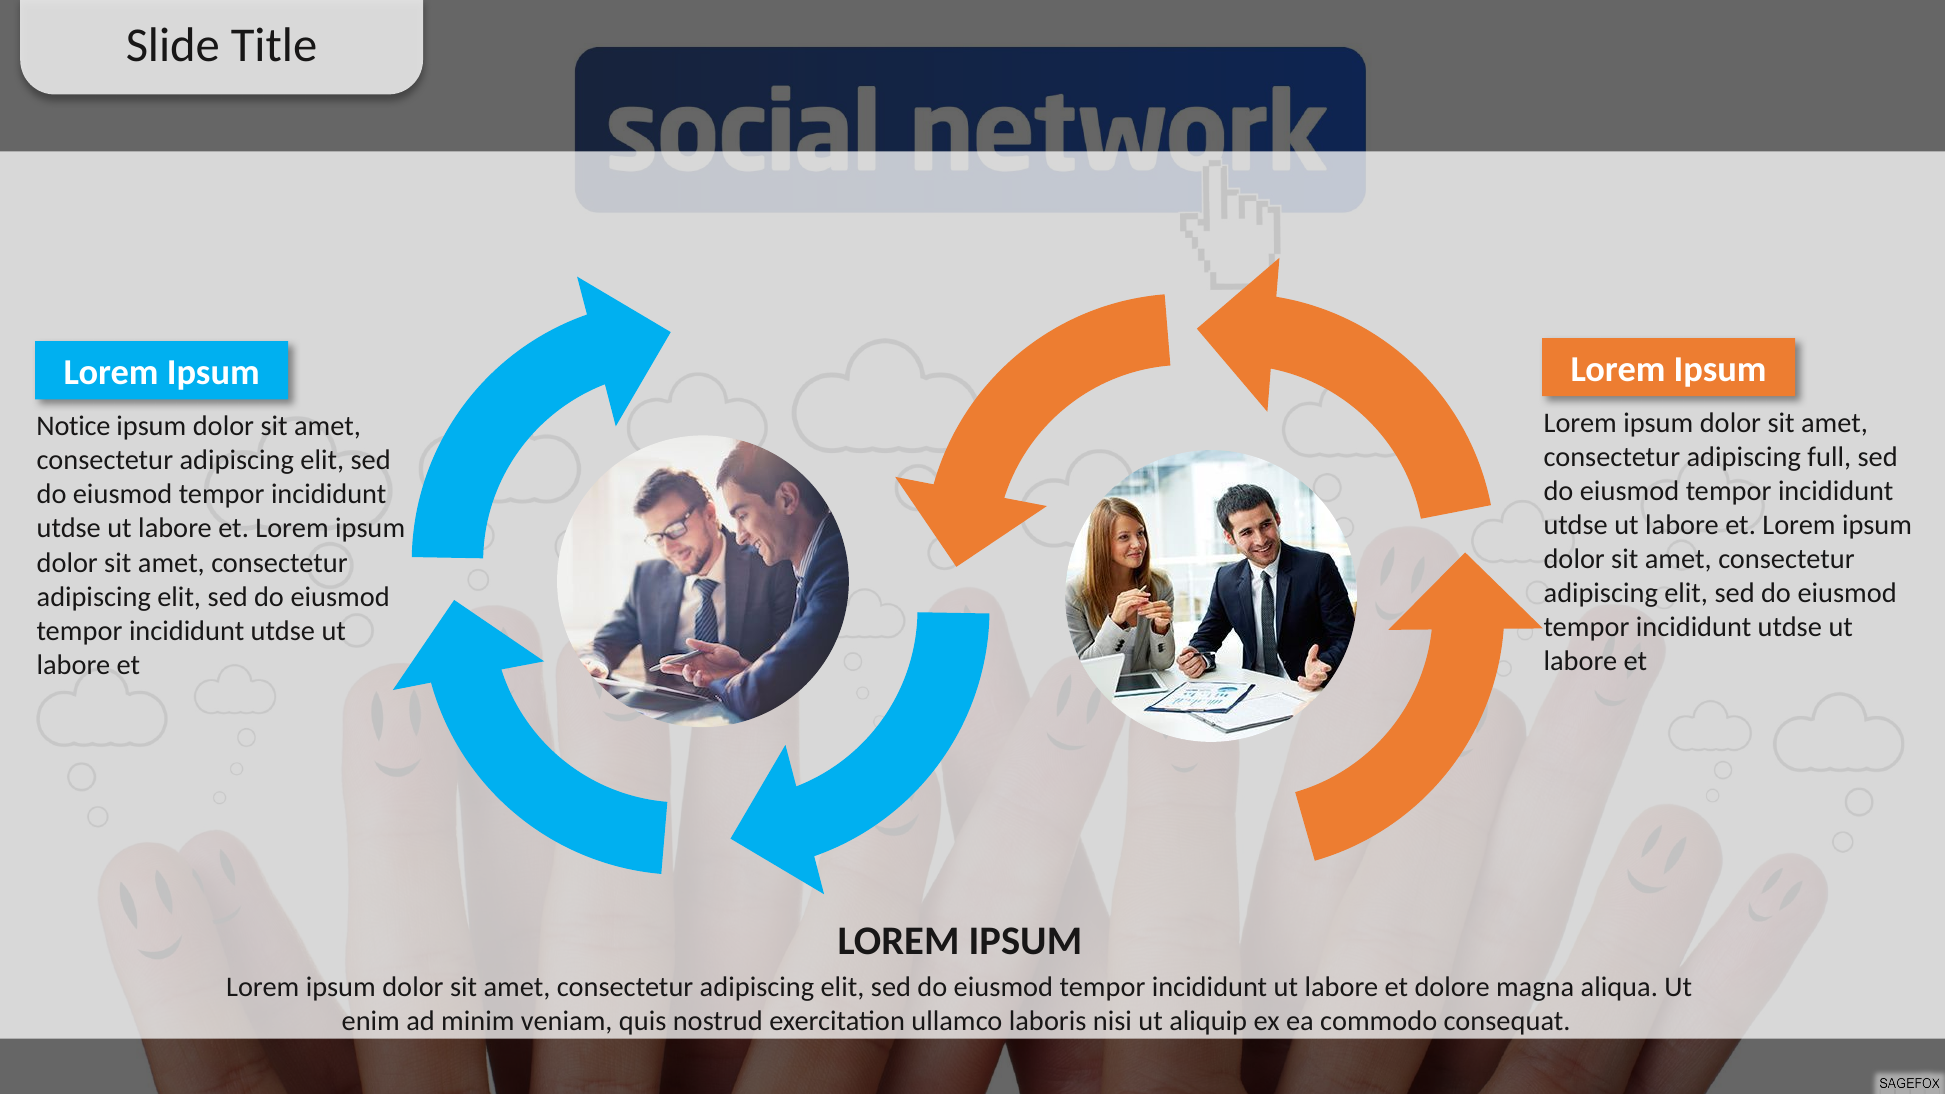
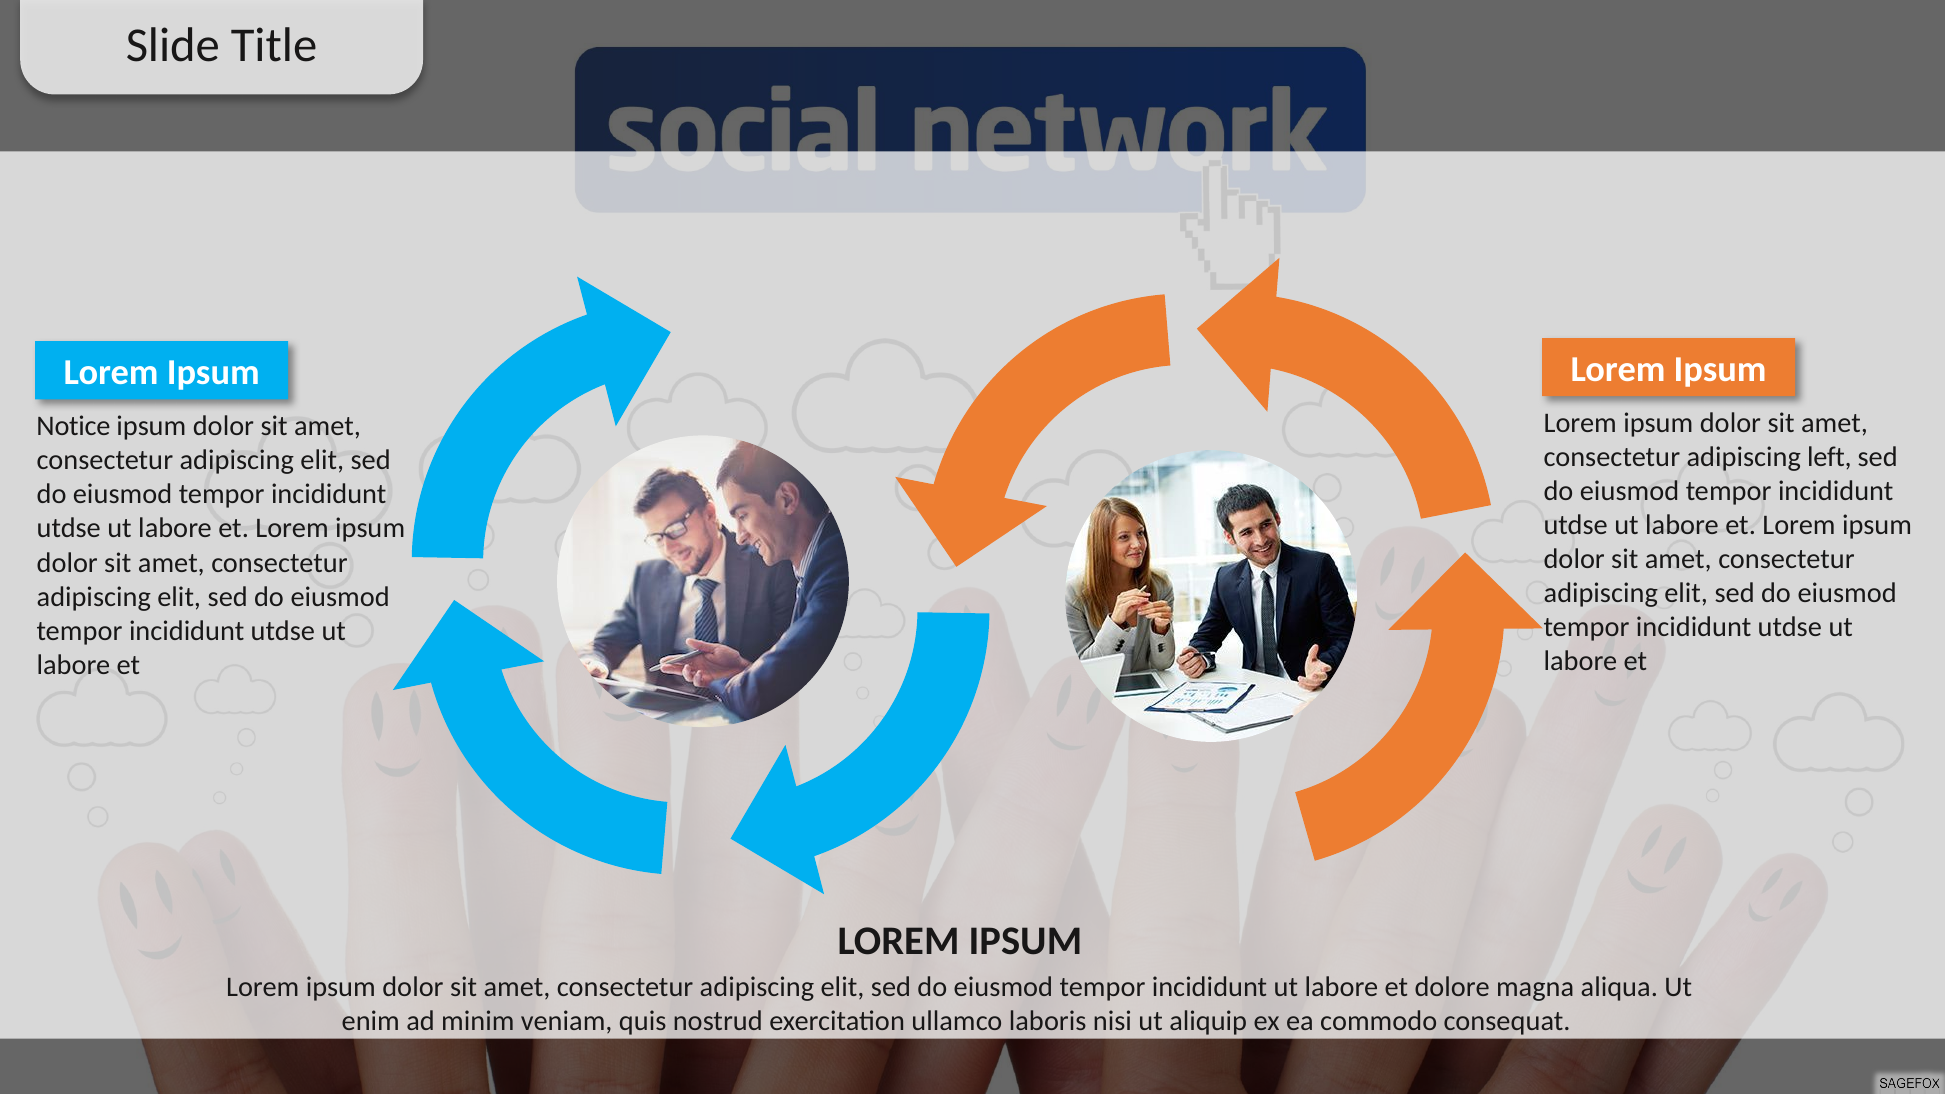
full: full -> left (1829, 457)
